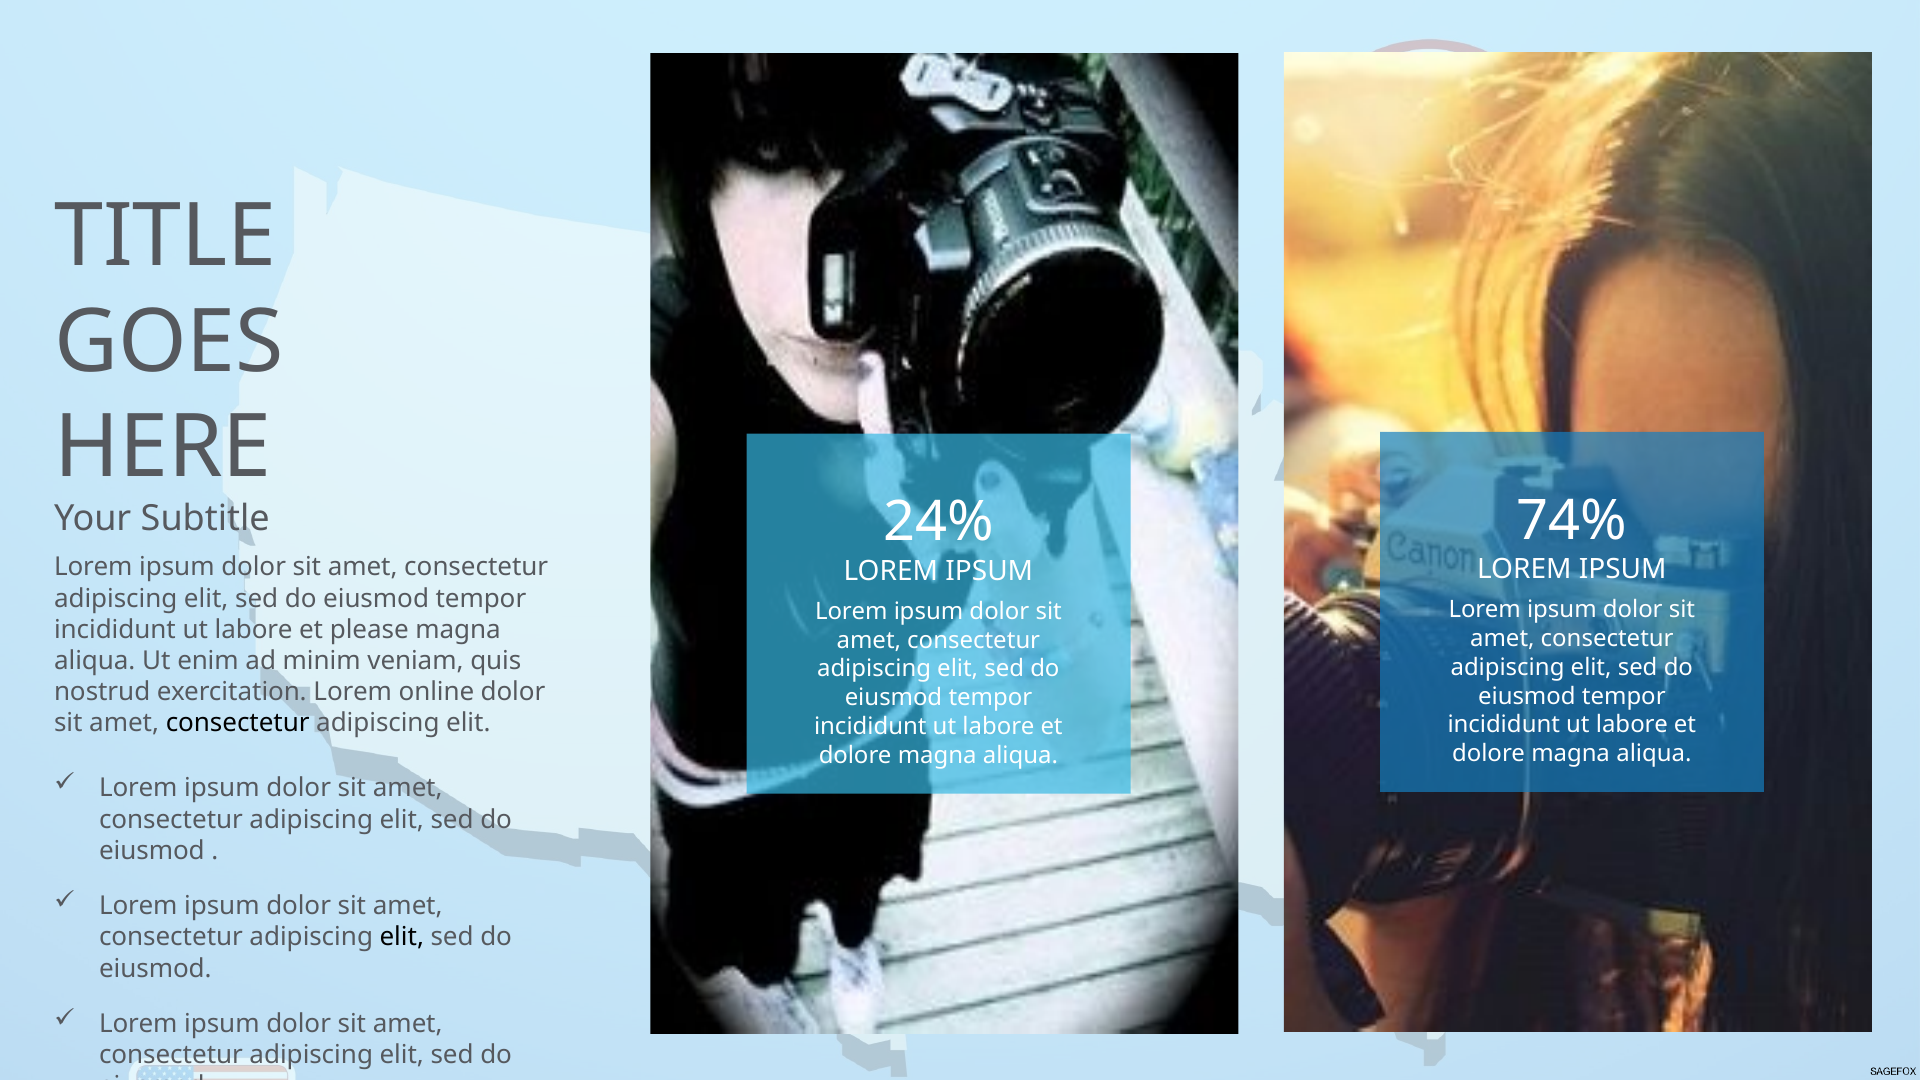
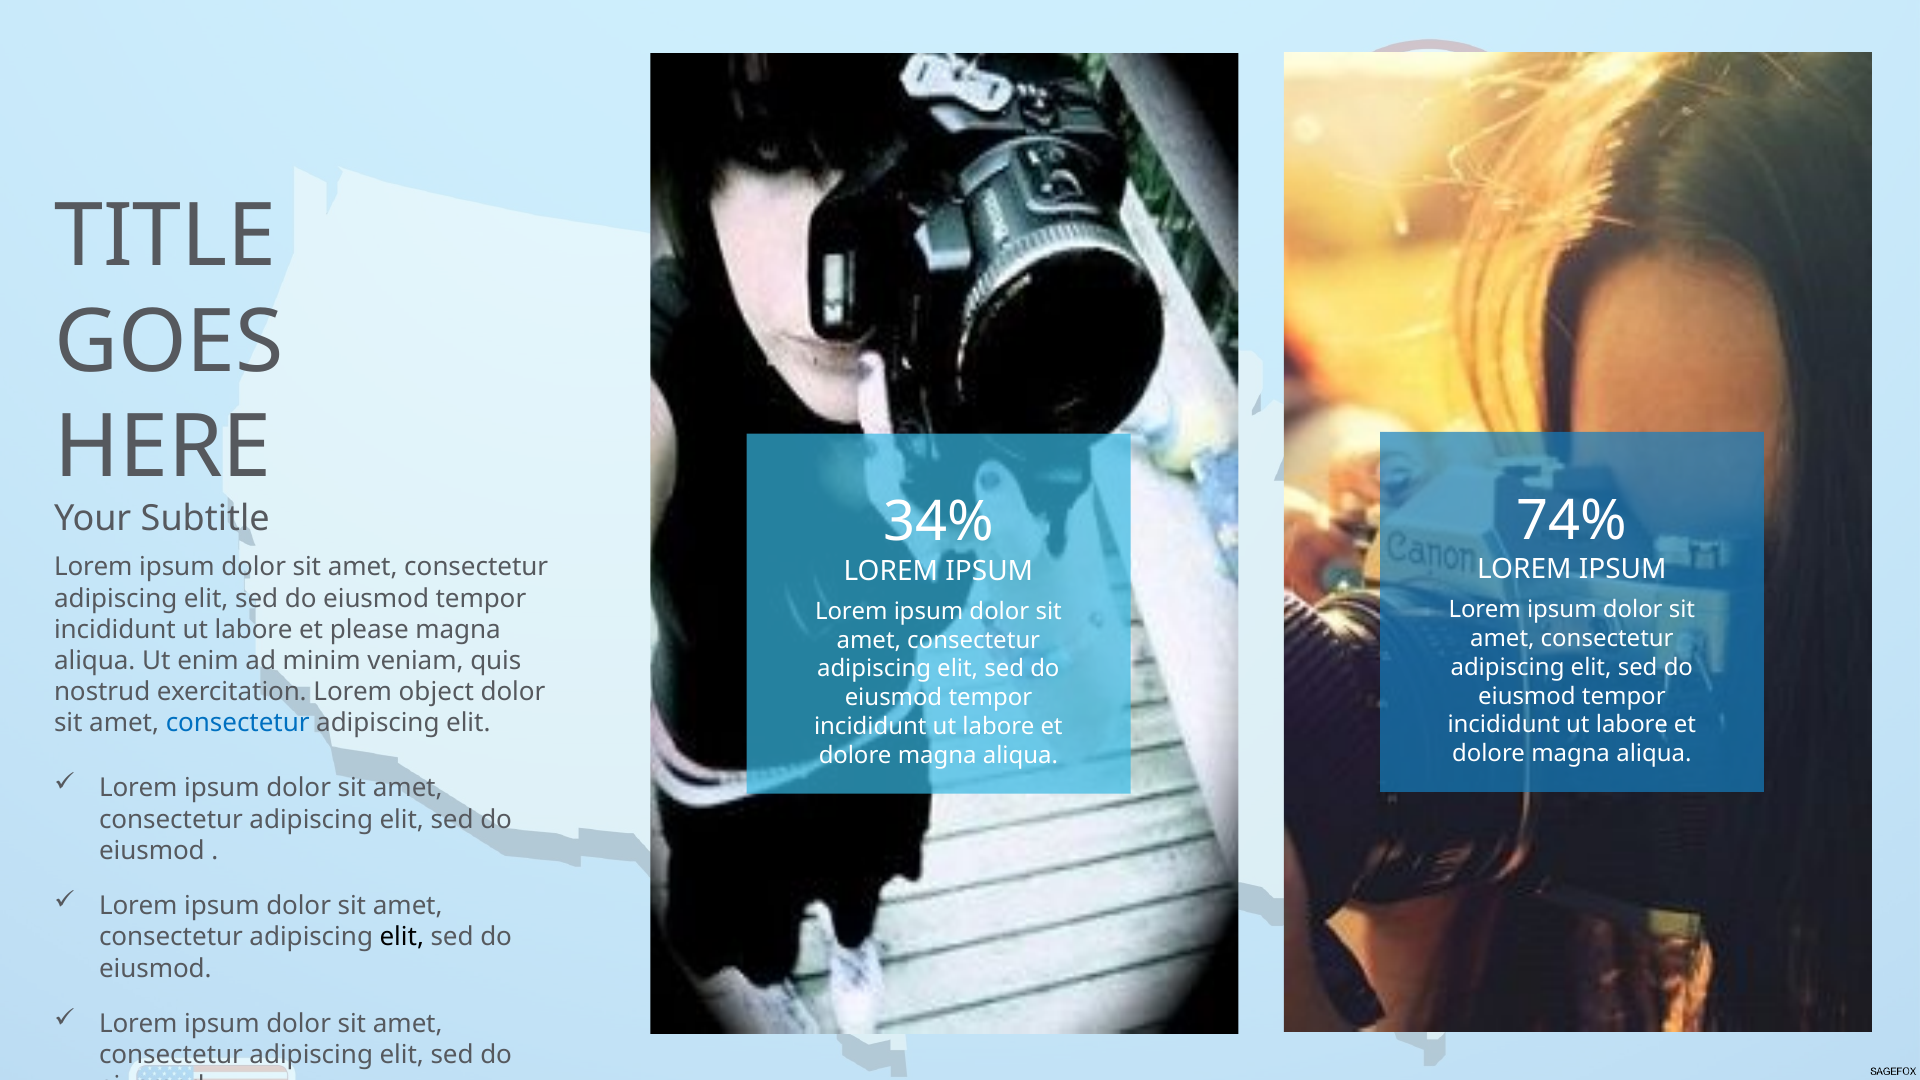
24%: 24% -> 34% (939, 522)
online: online -> object (436, 692)
consectetur colour: black -> blue (238, 723)
